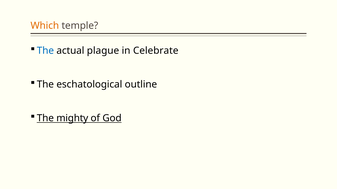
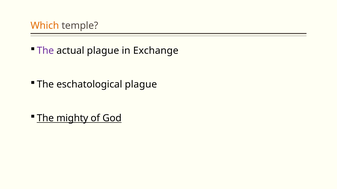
The colour: blue -> purple (45, 51)
Celebrate: Celebrate -> Exchange (156, 51)
eschatological outline: outline -> plague (141, 85)
